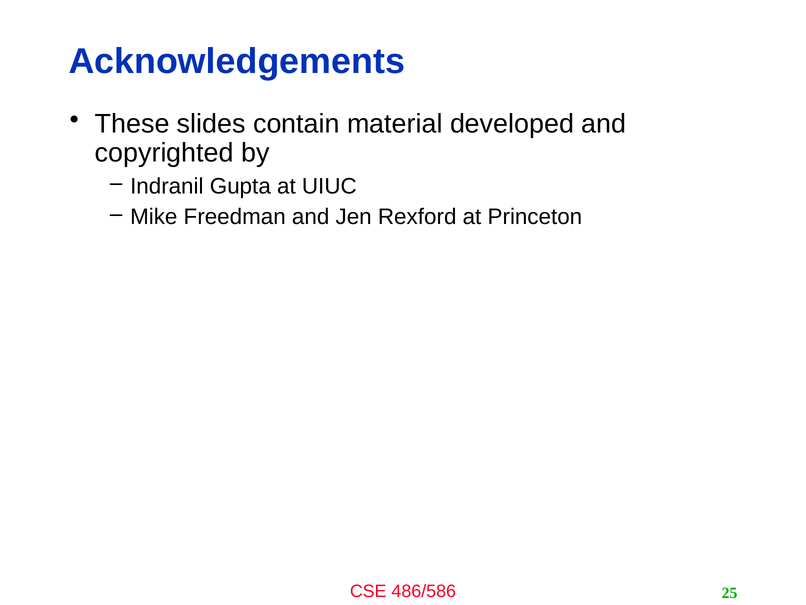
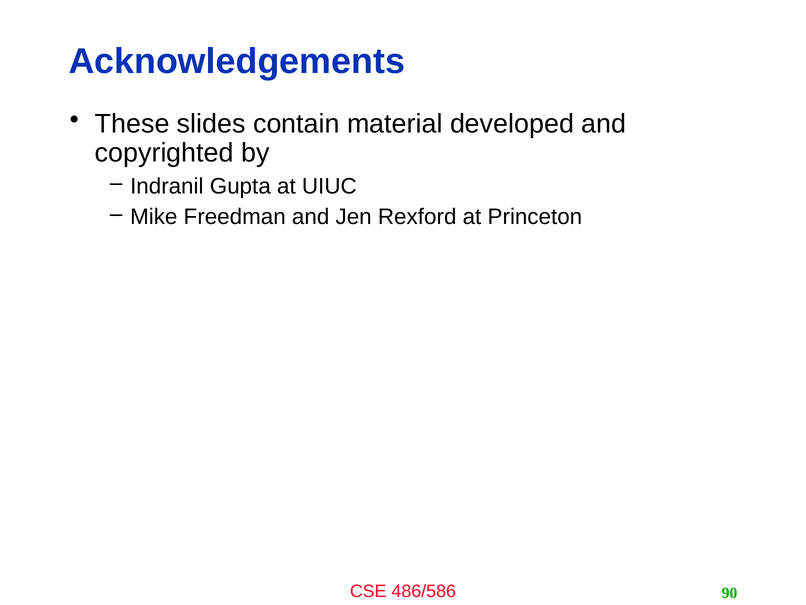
25: 25 -> 90 (730, 593)
